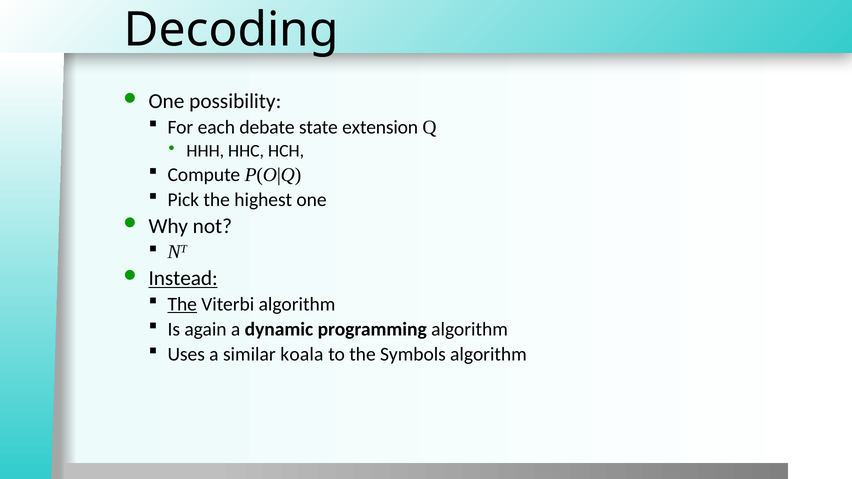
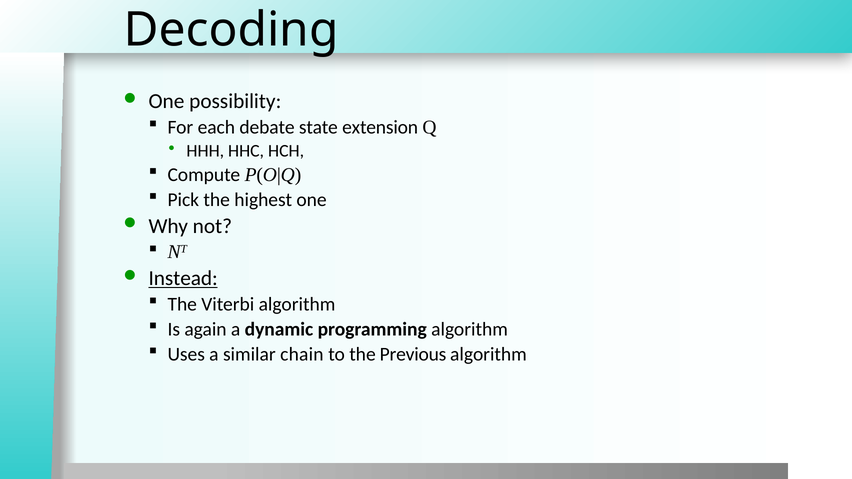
The underline: present -> none (182, 304)
koala: koala -> chain (302, 354)
Symbols: Symbols -> Previous (413, 354)
